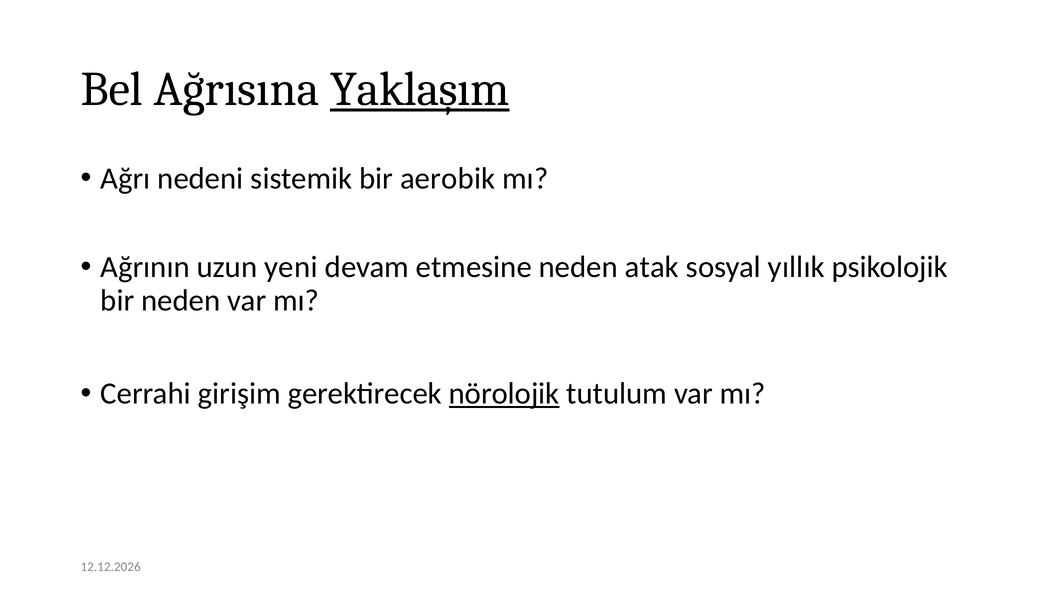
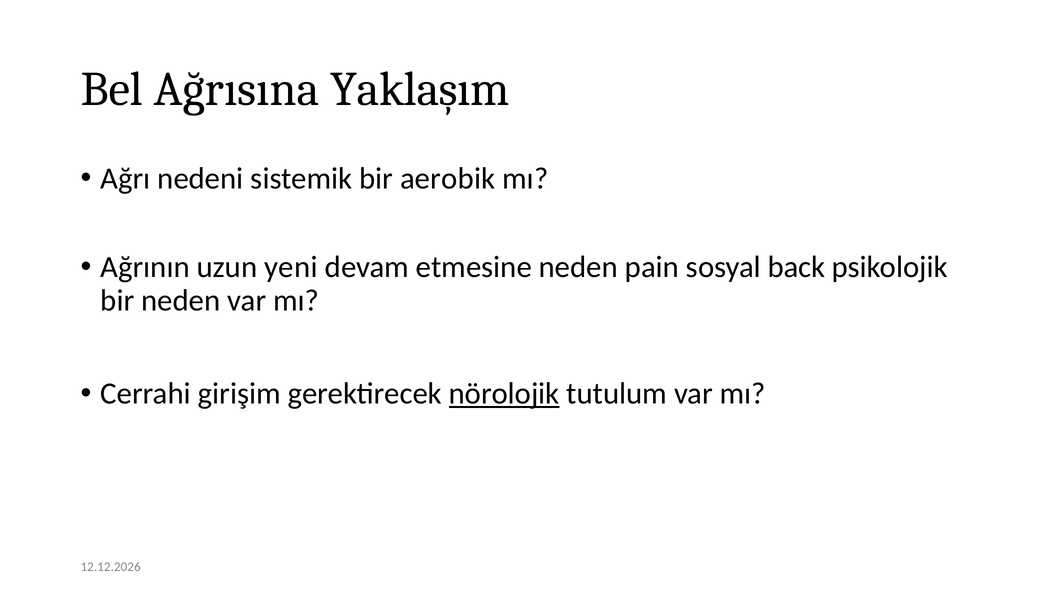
Yaklaşım underline: present -> none (420, 89)
atak: atak -> pain (652, 267)
yıllık: yıllık -> back (797, 267)
